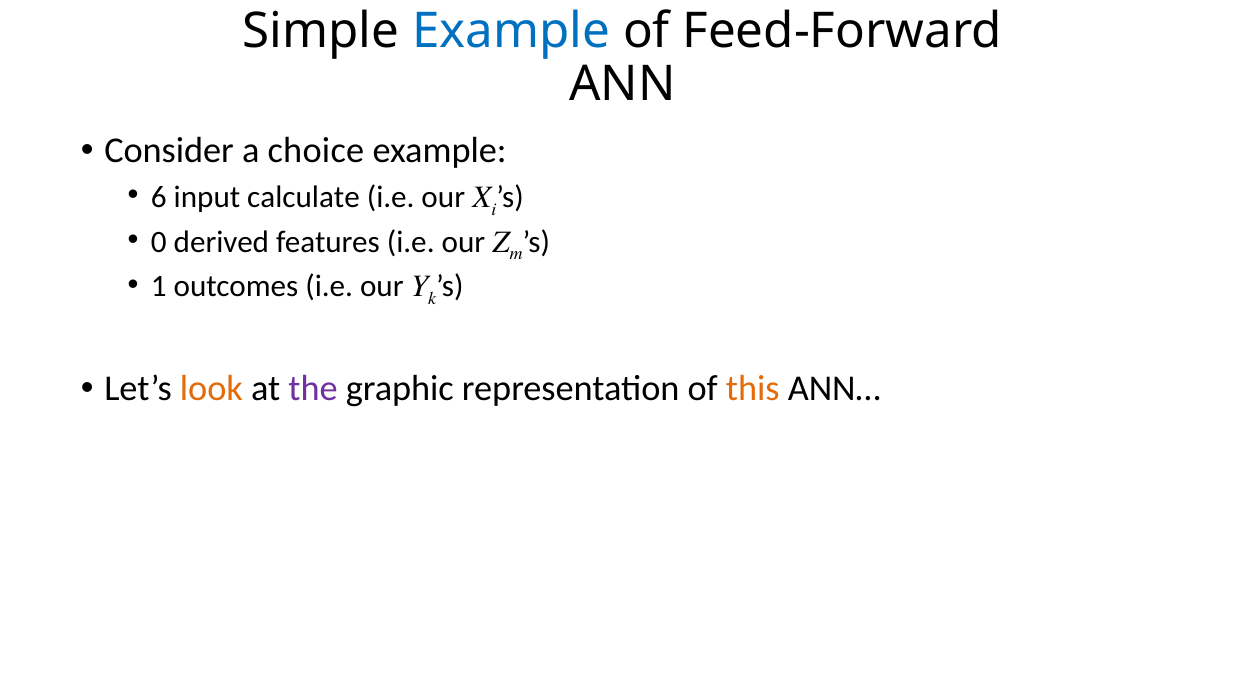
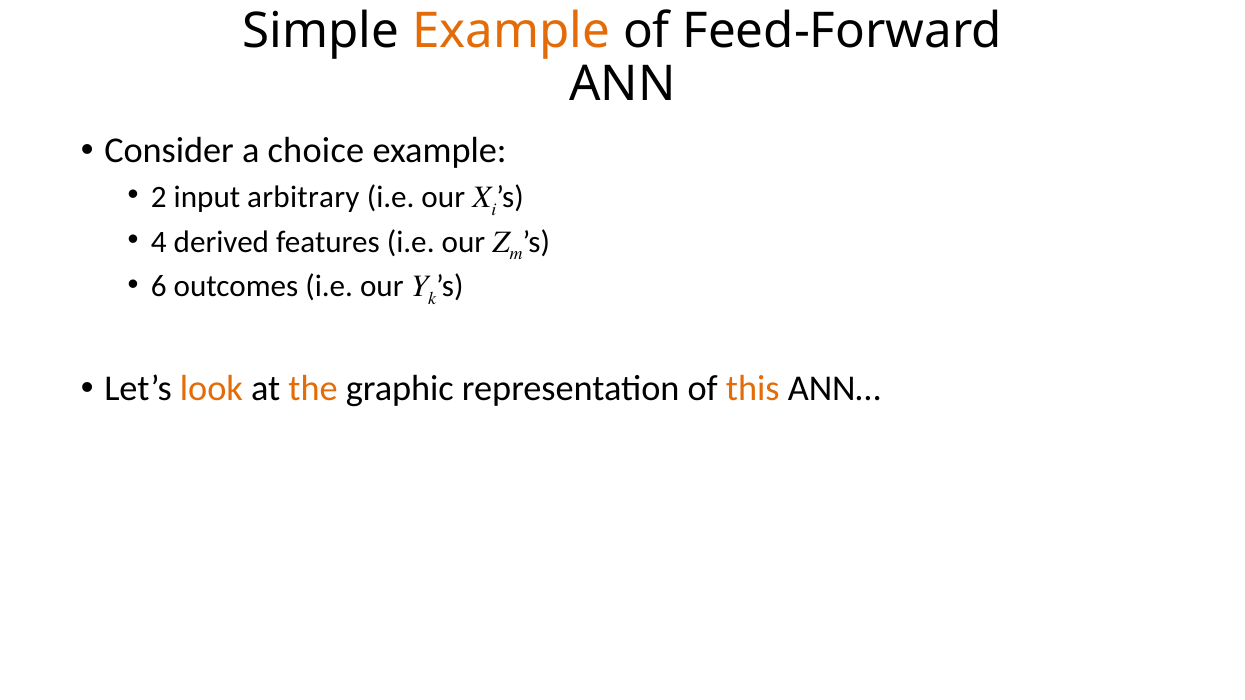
Example colour: blue -> orange (511, 31)
6: 6 -> 2 (159, 197)
calculate: calculate -> arbitrary (303, 197)
0: 0 -> 4 (159, 242)
1: 1 -> 6 (159, 287)
the colour: purple -> orange (313, 389)
